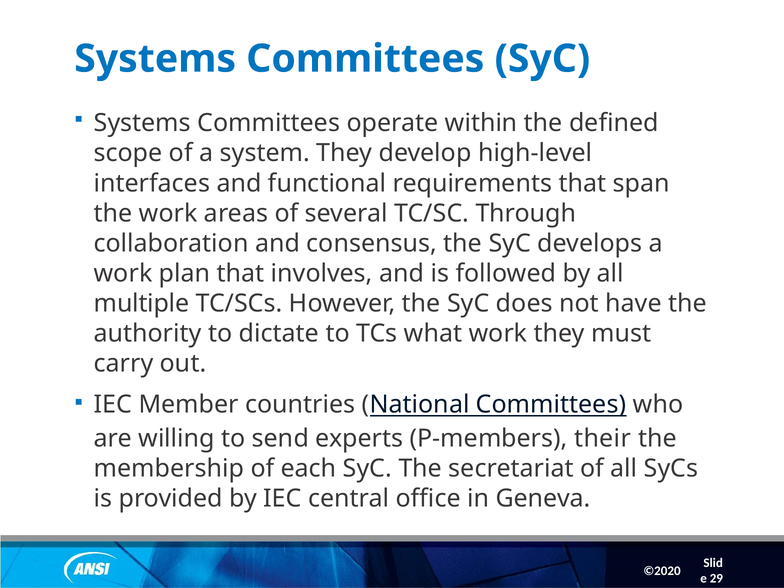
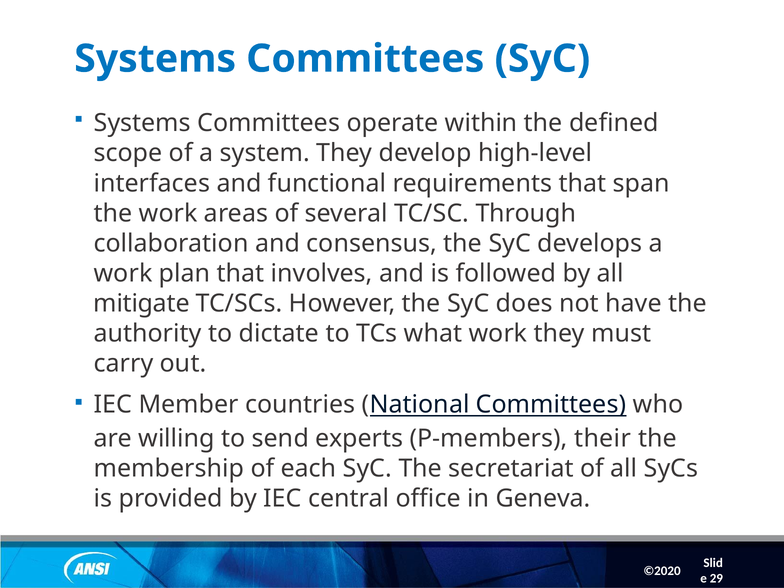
multiple: multiple -> mitigate (142, 303)
